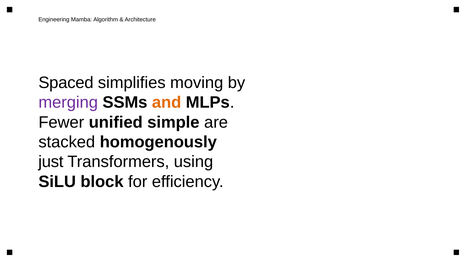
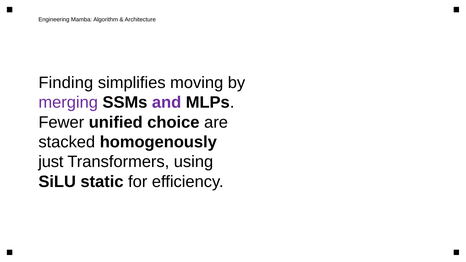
Spaced: Spaced -> Finding (66, 83)
and colour: orange -> purple (167, 102)
simple: simple -> choice (173, 122)
block: block -> static (102, 182)
